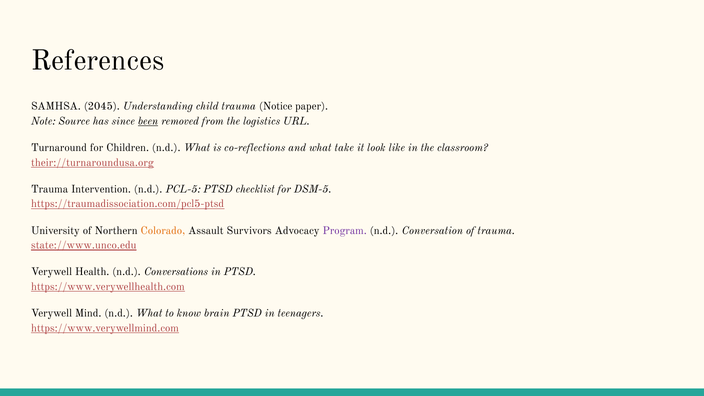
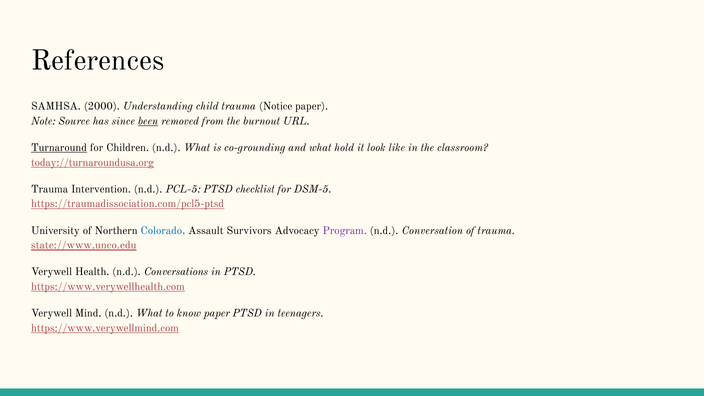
2045: 2045 -> 2000 (102, 106)
logistics: logistics -> burnout (262, 121)
Turnaround underline: none -> present (59, 148)
co-reflections: co-reflections -> co-grounding (255, 148)
take: take -> hold (344, 148)
their://turnaroundusa.org: their://turnaroundusa.org -> today://turnaroundusa.org (92, 163)
Colorado colour: orange -> blue (163, 230)
know brain: brain -> paper (217, 313)
